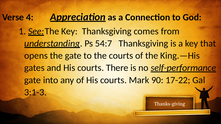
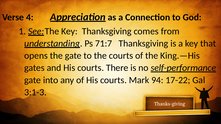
54:7: 54:7 -> 71:7 (104, 44)
90: 90 -> 94 (157, 80)
